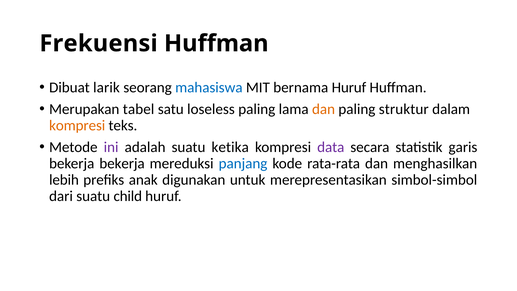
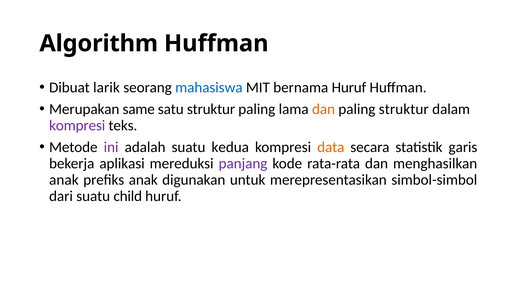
Frekuensi: Frekuensi -> Algorithm (99, 43)
tabel: tabel -> same (139, 109)
satu loseless: loseless -> struktur (211, 109)
kompresi colour: orange -> purple (77, 125)
ketika: ketika -> kedua (230, 147)
data colour: purple -> orange (331, 147)
bekerja bekerja: bekerja -> aplikasi (122, 163)
panjang colour: blue -> purple (243, 163)
lebih: lebih -> anak (64, 180)
